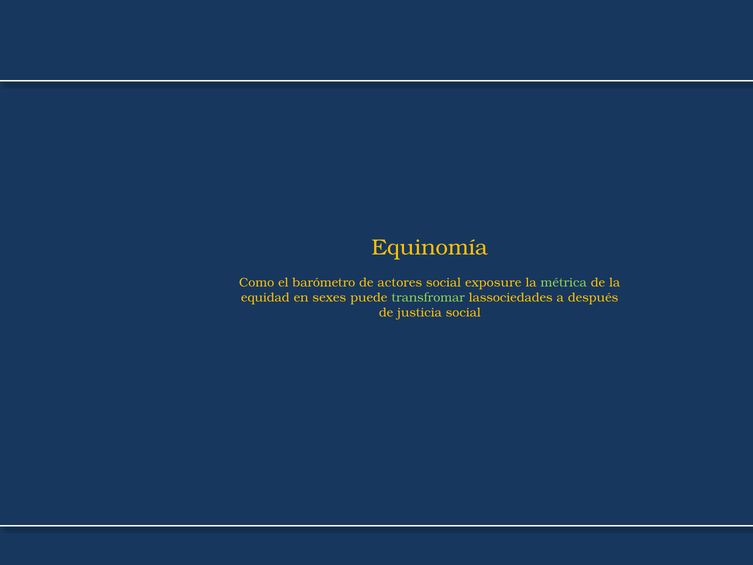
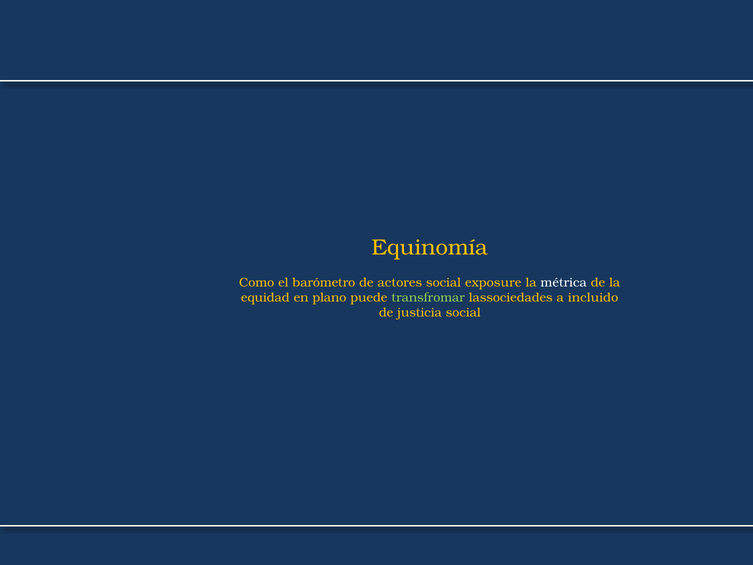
métrica colour: light green -> white (564, 283)
sexes: sexes -> plano (329, 298)
después: después -> incluido (593, 298)
